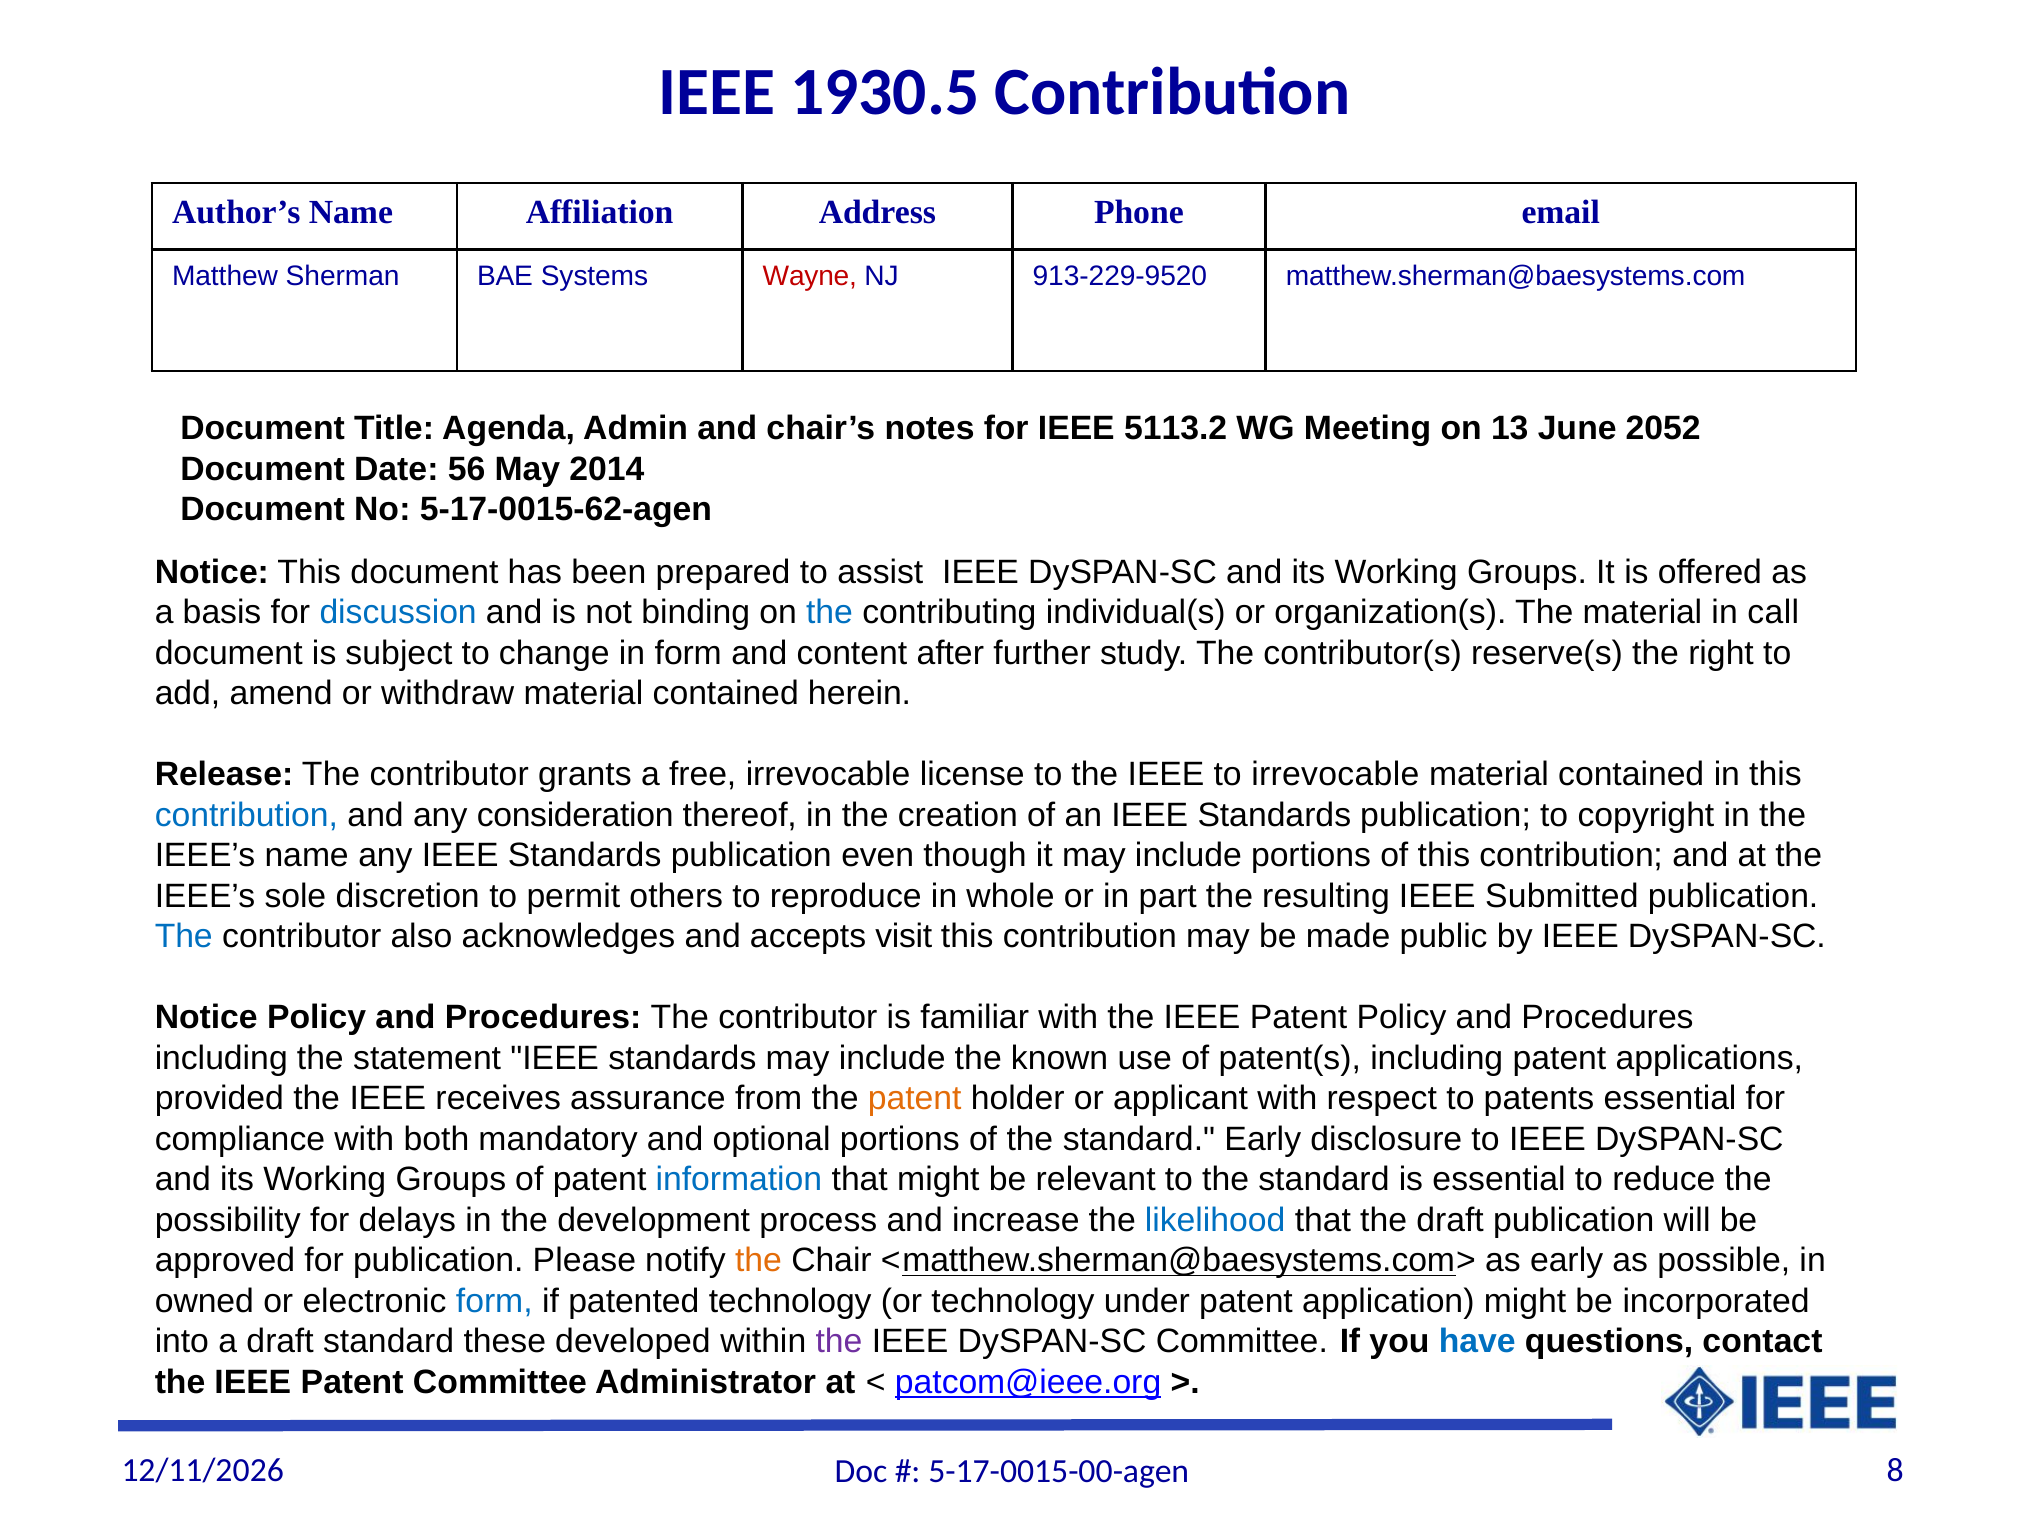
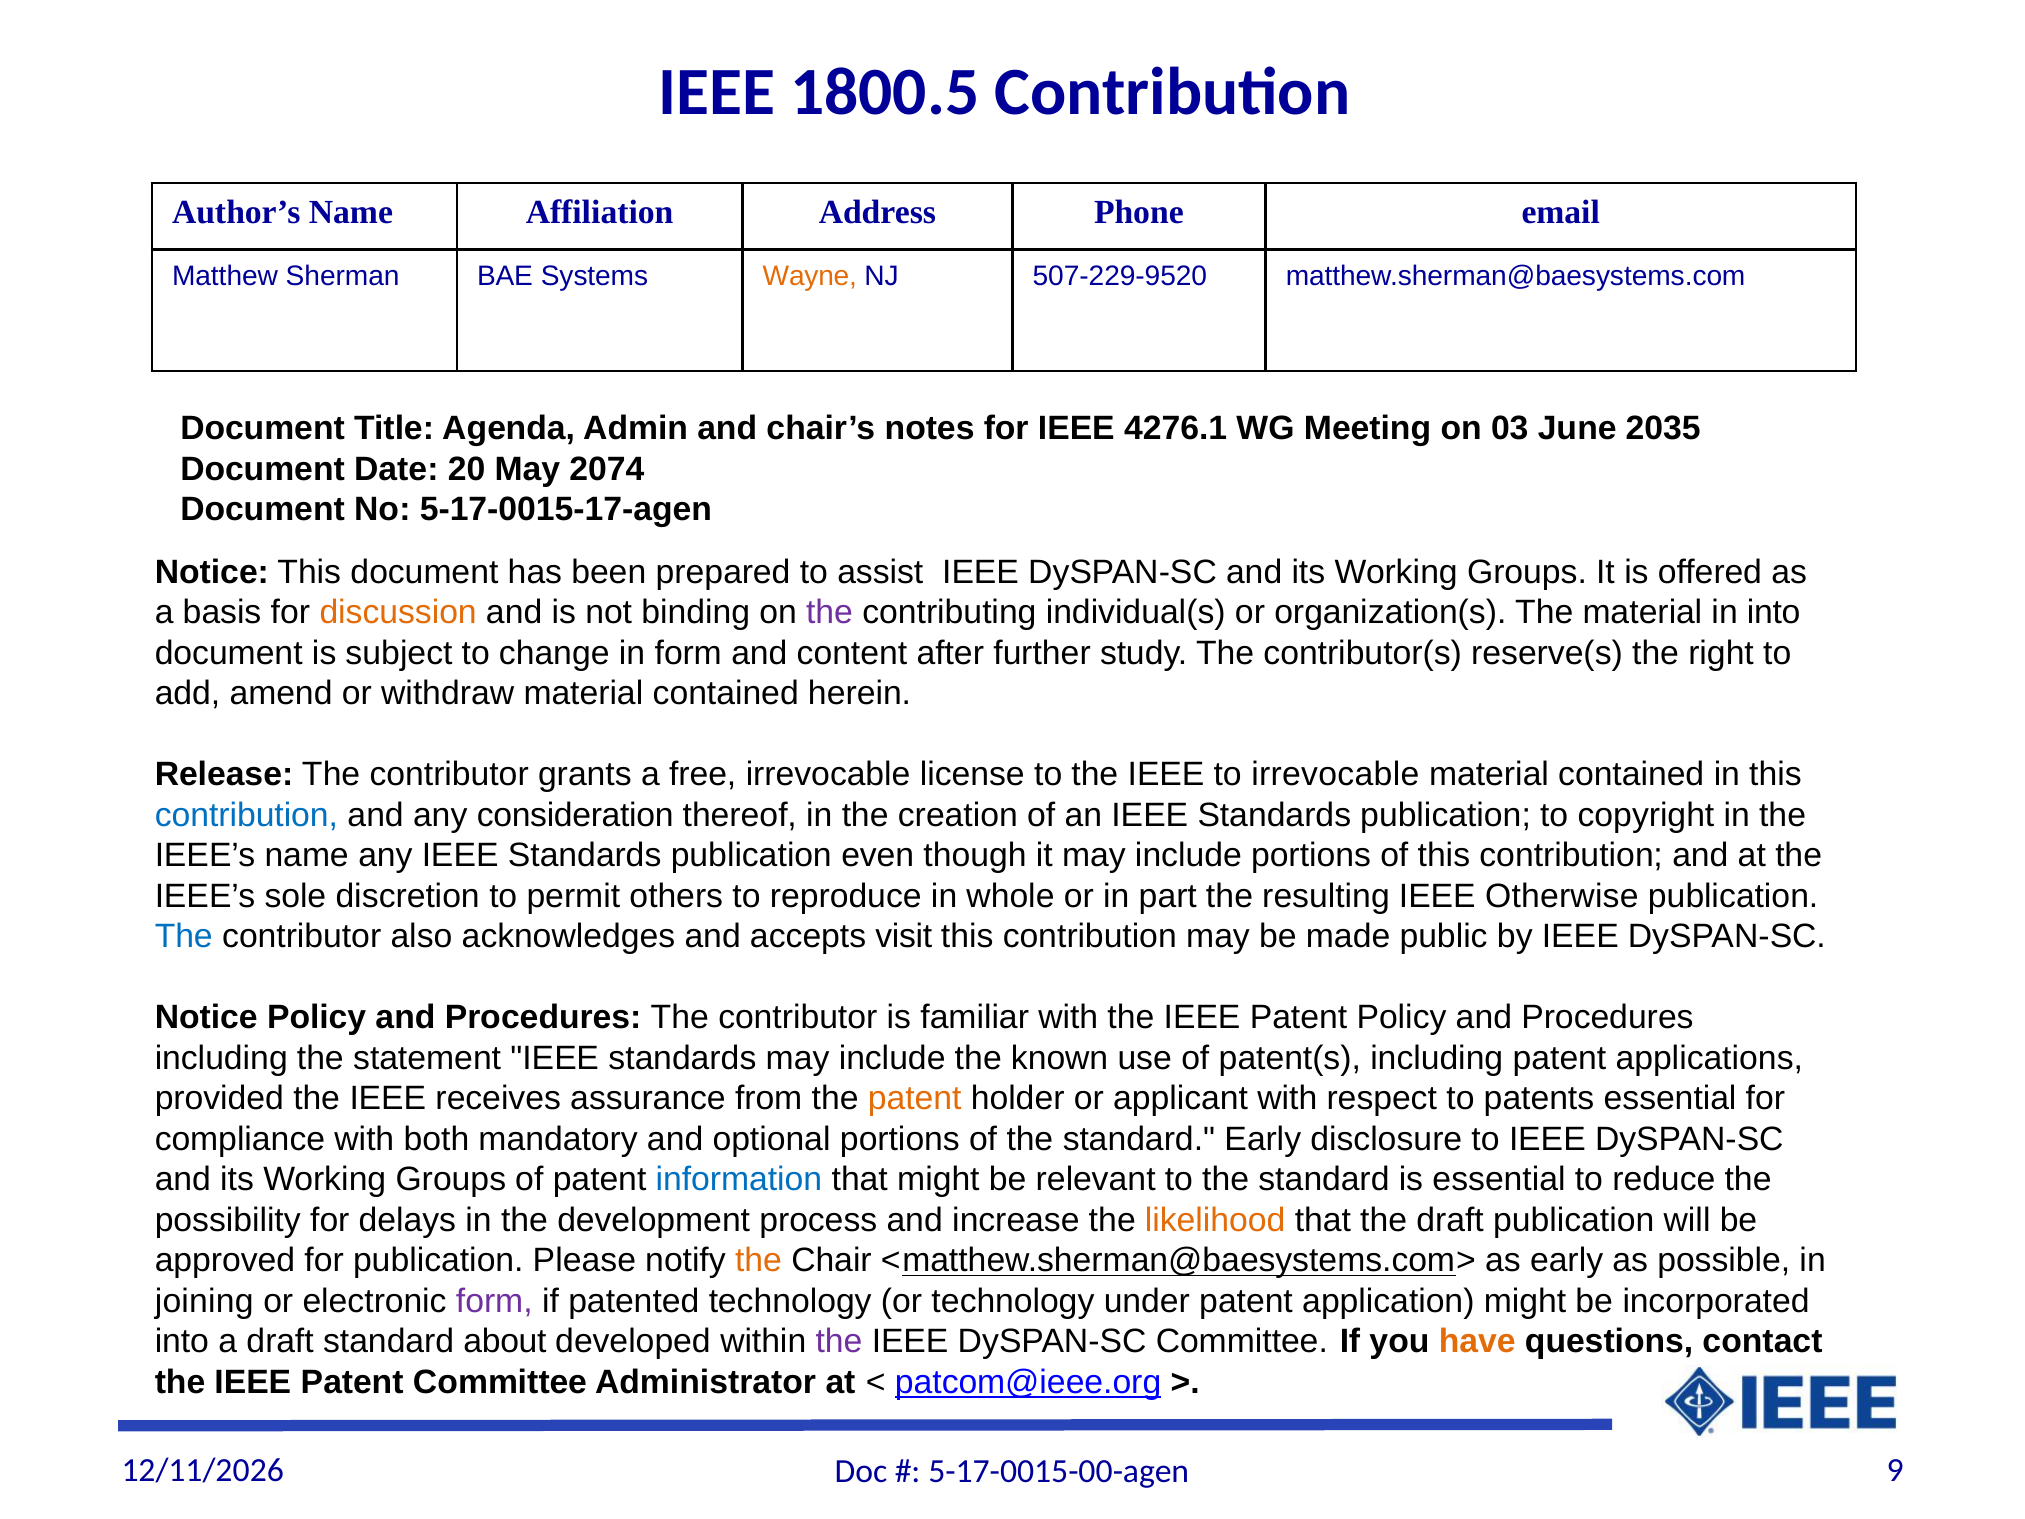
1930.5: 1930.5 -> 1800.5 (885, 92)
Wayne colour: red -> orange (810, 276)
913-229-9520: 913-229-9520 -> 507-229-9520 (1120, 276)
5113.2: 5113.2 -> 4276.1 (1176, 429)
13: 13 -> 03 (1510, 429)
2052: 2052 -> 2035 (1663, 429)
56: 56 -> 20 (467, 469)
2014: 2014 -> 2074 (607, 469)
5-17-0015-62-agen: 5-17-0015-62-agen -> 5-17-0015-17-agen (566, 510)
discussion colour: blue -> orange (398, 612)
the colour: blue -> purple (830, 612)
in call: call -> into (1774, 612)
Submitted: Submitted -> Otherwise (1562, 896)
likelihood colour: blue -> orange (1215, 1220)
owned: owned -> joining (204, 1301)
form colour: blue -> purple (494, 1301)
these: these -> about (505, 1341)
have colour: blue -> orange (1477, 1341)
8: 8 -> 9 (1895, 1470)
